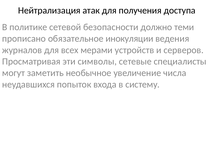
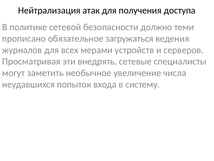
инокуляции: инокуляции -> загружаться (129, 38)
символы: символы -> внедрять (97, 61)
